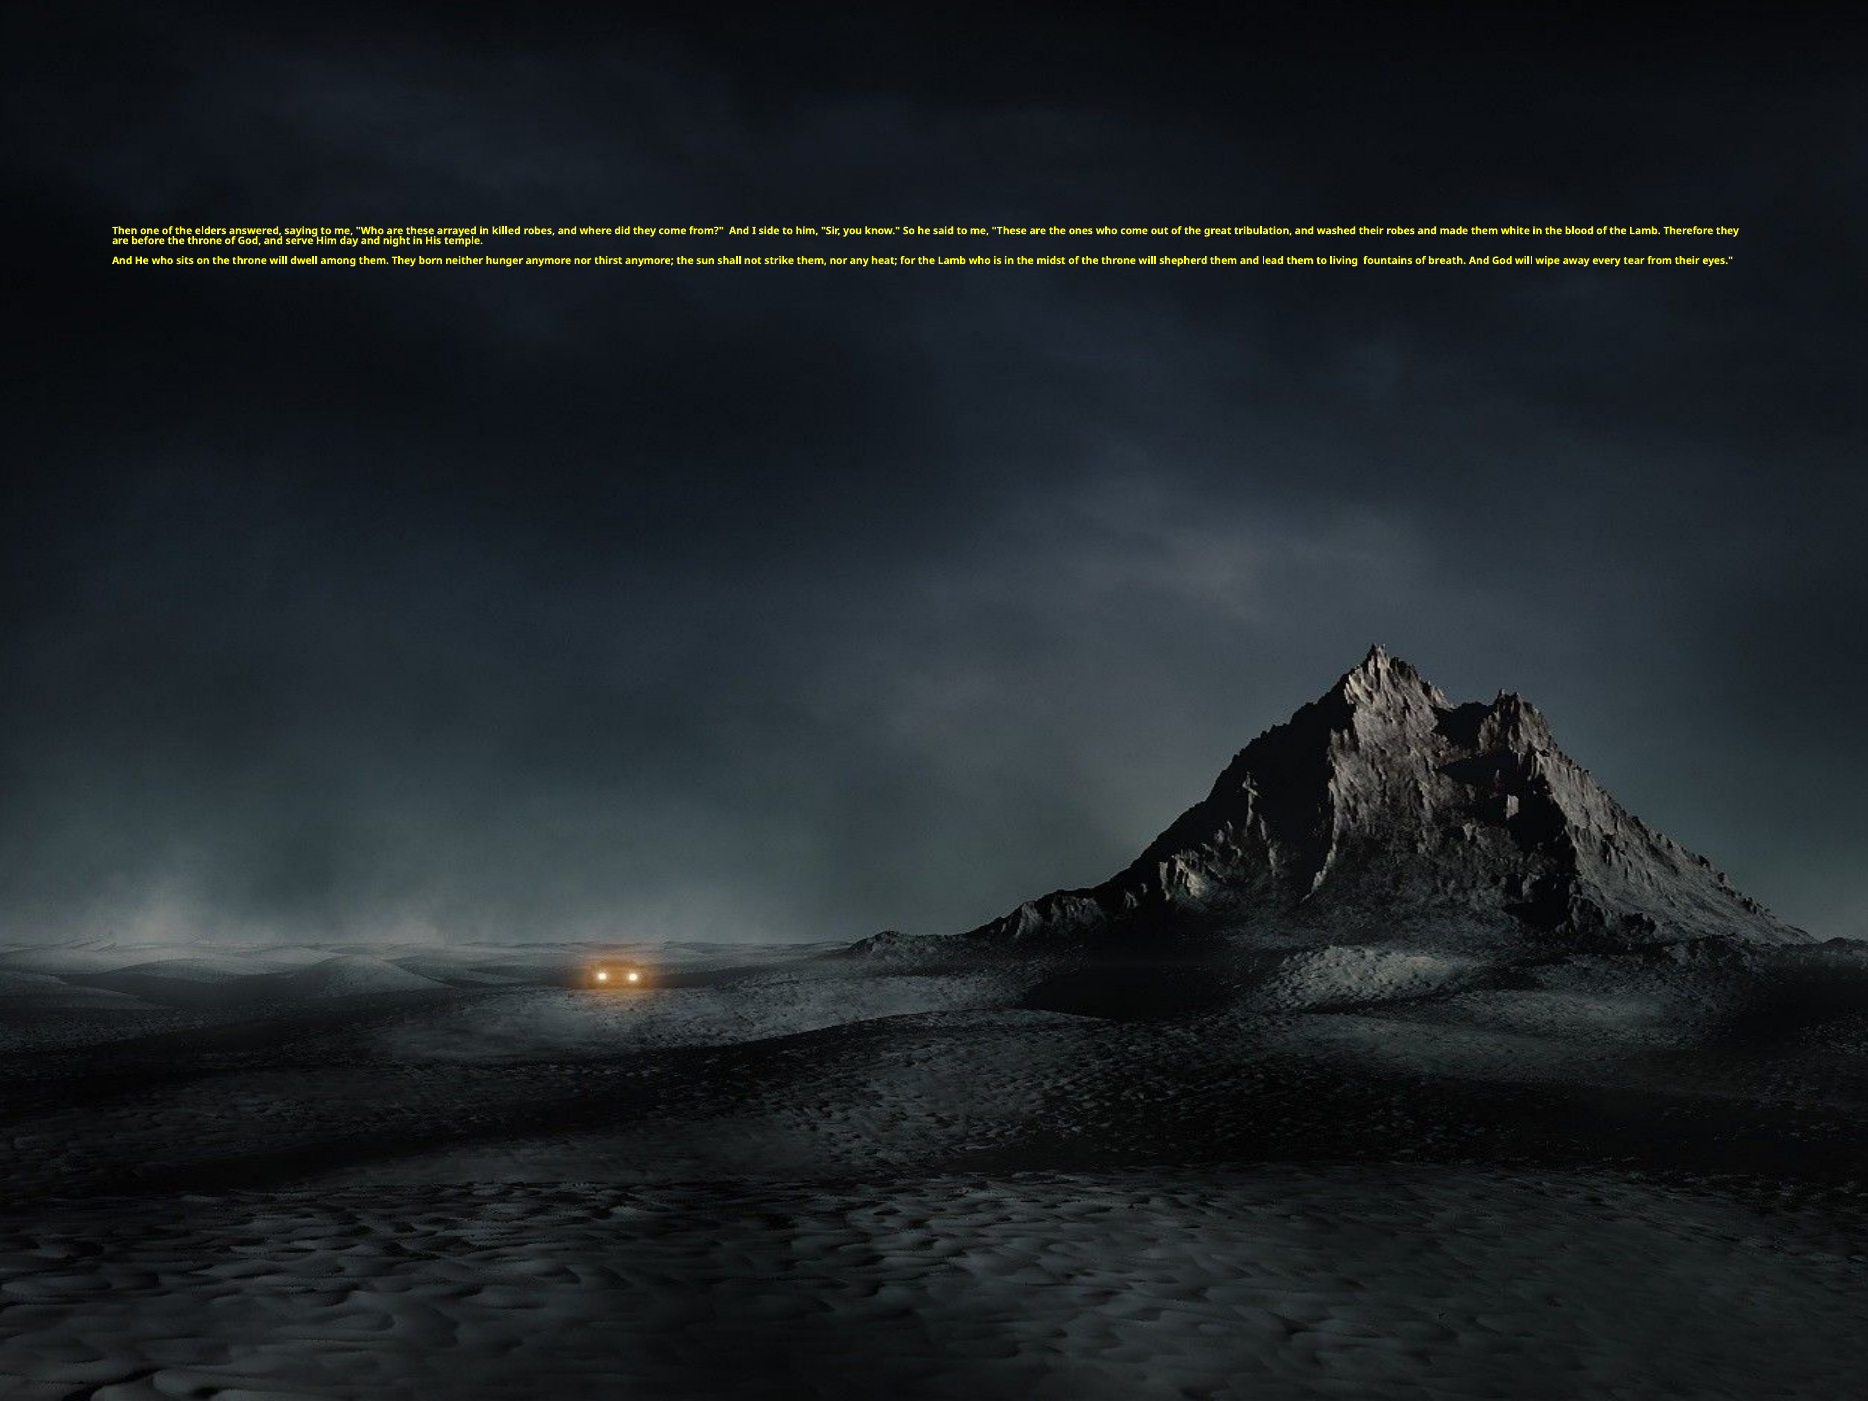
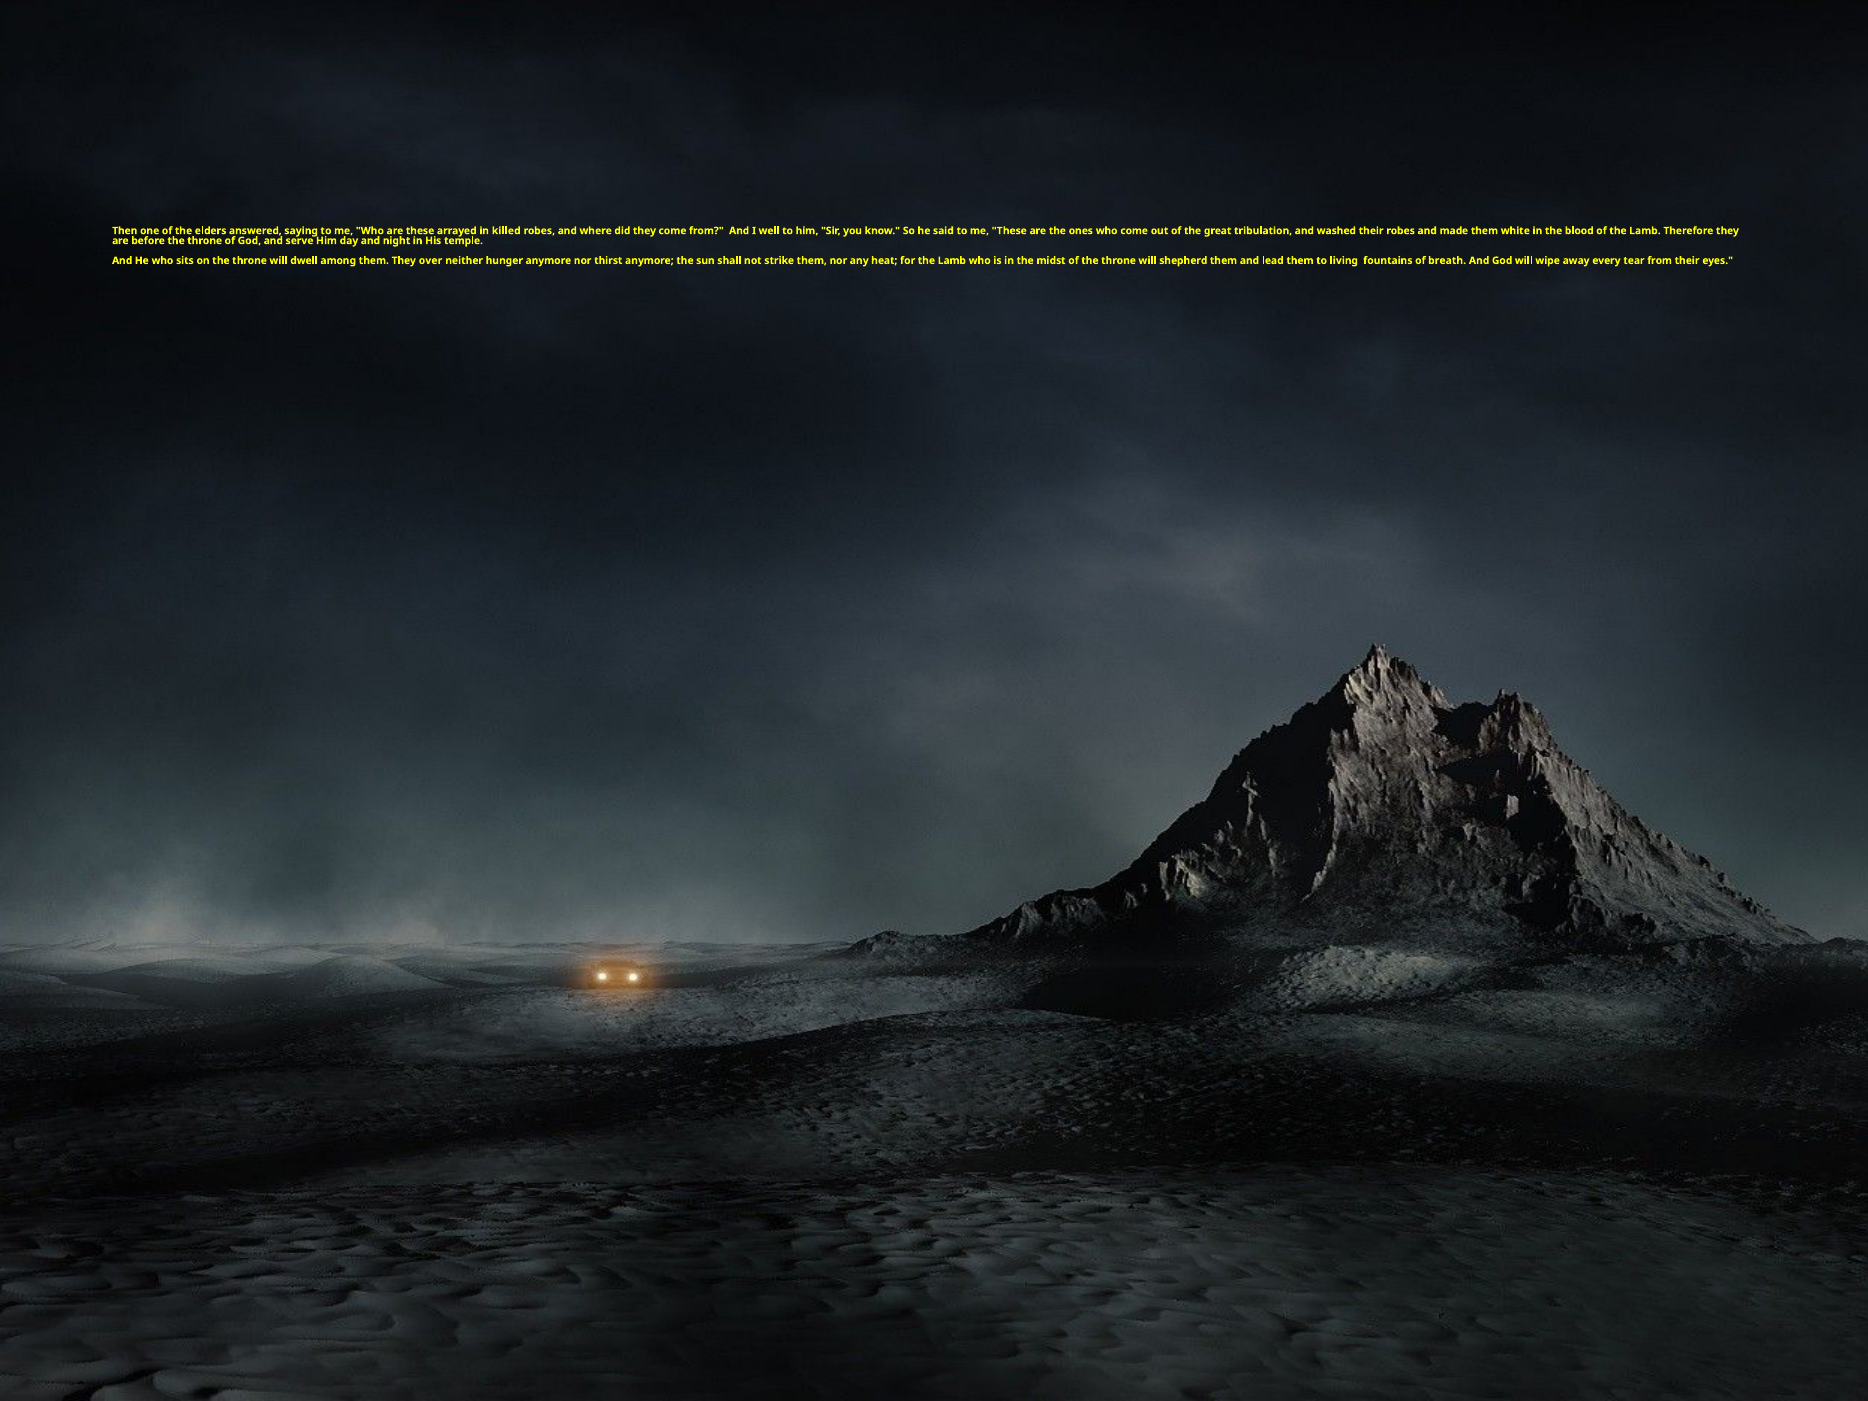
side: side -> well (769, 231)
born: born -> over (431, 261)
